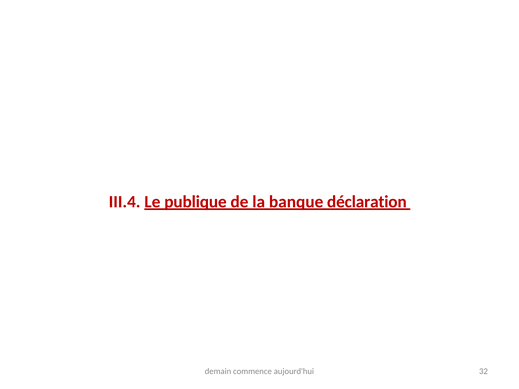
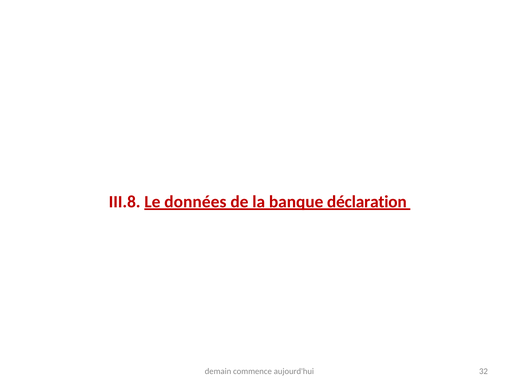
III.4: III.4 -> III.8 (125, 202)
publique: publique -> données (195, 202)
